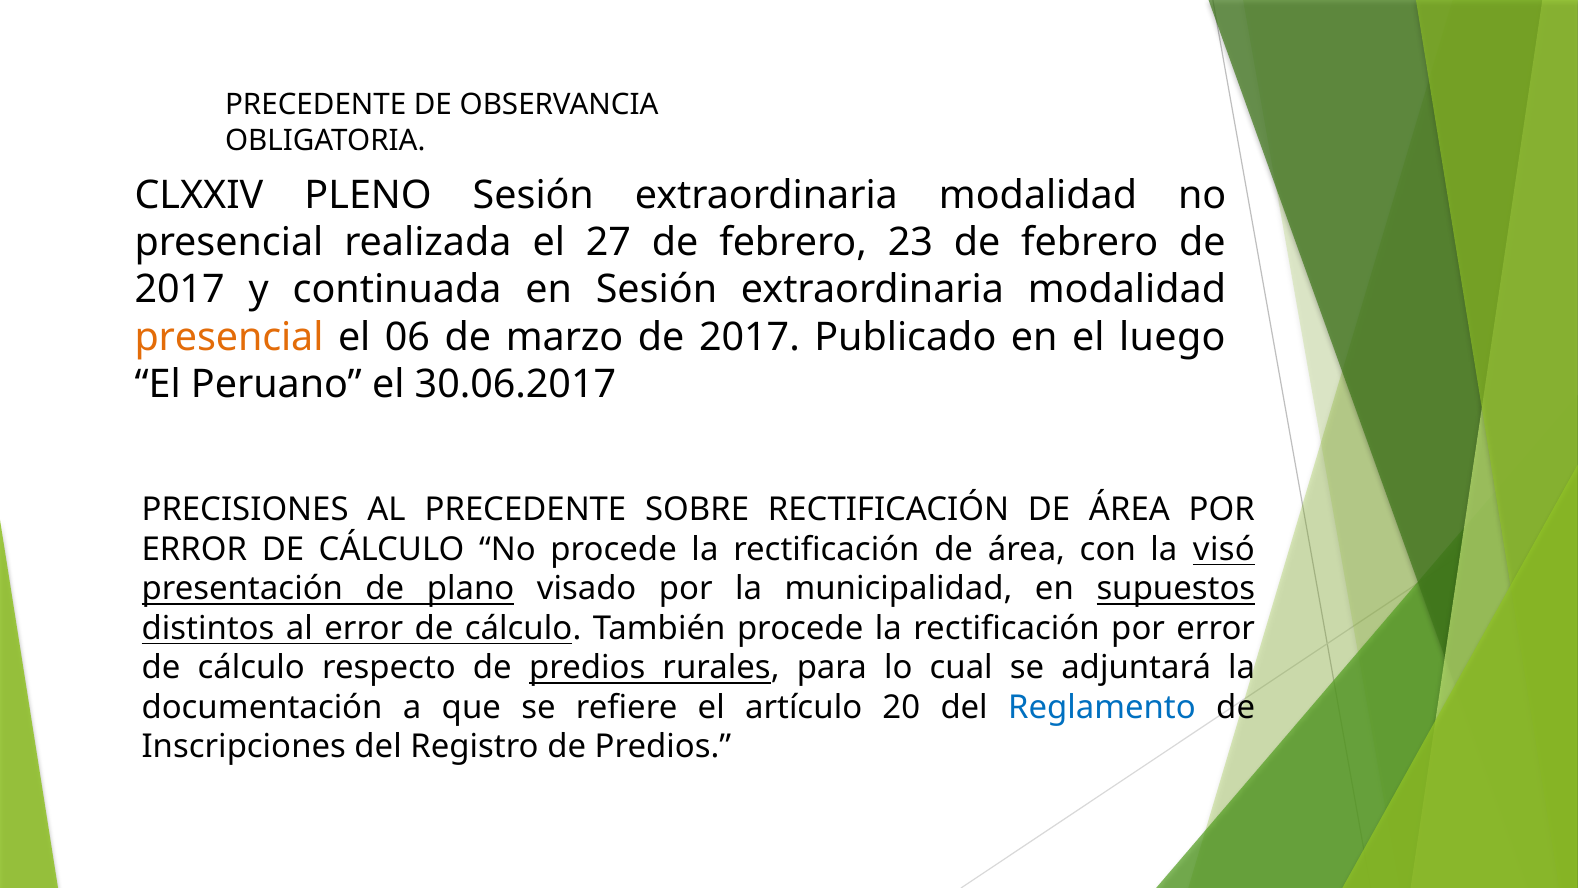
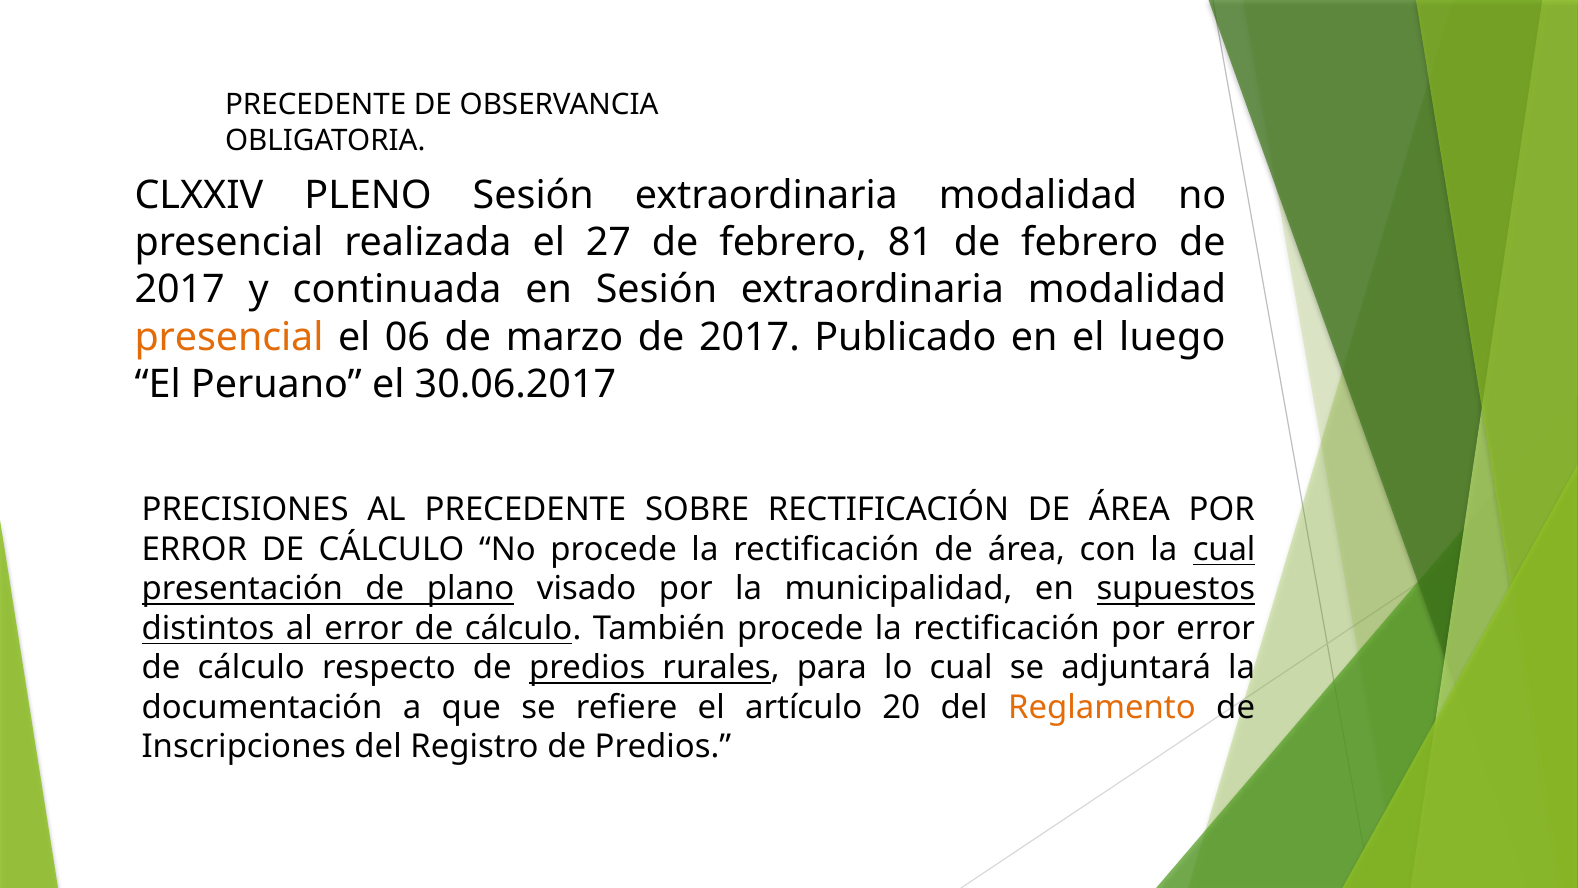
23: 23 -> 81 (910, 242)
la visó: visó -> cual (1224, 549)
Reglamento colour: blue -> orange (1102, 707)
